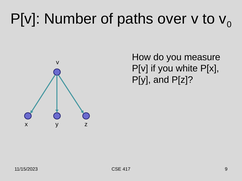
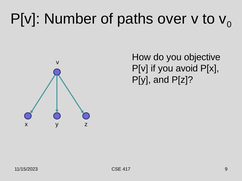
measure: measure -> objective (202, 57)
white: white -> avoid (187, 69)
